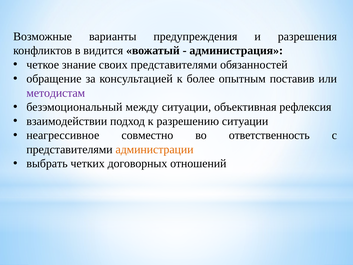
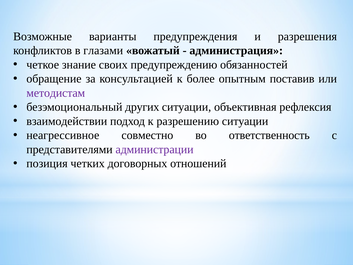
видится: видится -> глазами (103, 50)
своих представителями: представителями -> предупреждению (174, 65)
между: между -> других (142, 107)
администрации colour: orange -> purple (155, 149)
выбрать: выбрать -> позиция (47, 163)
